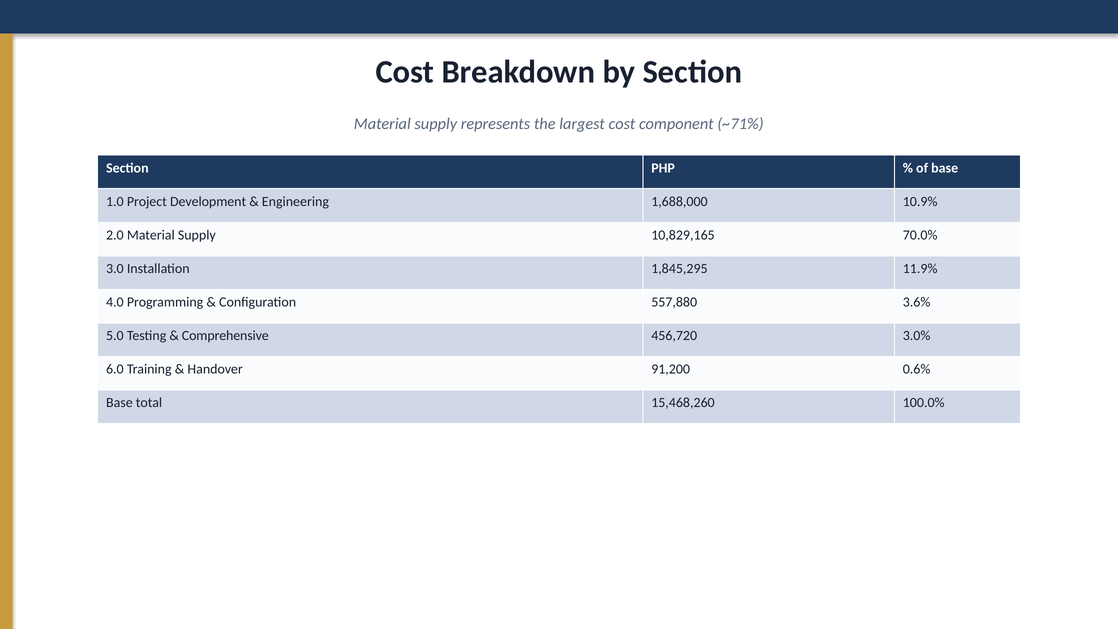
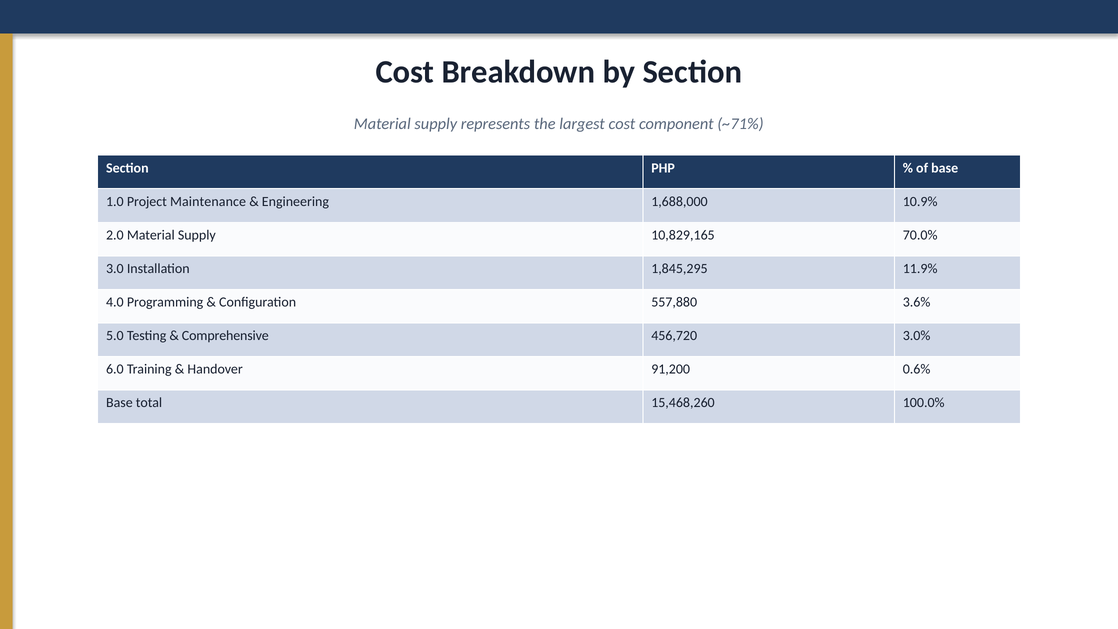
Development: Development -> Maintenance (208, 202)
